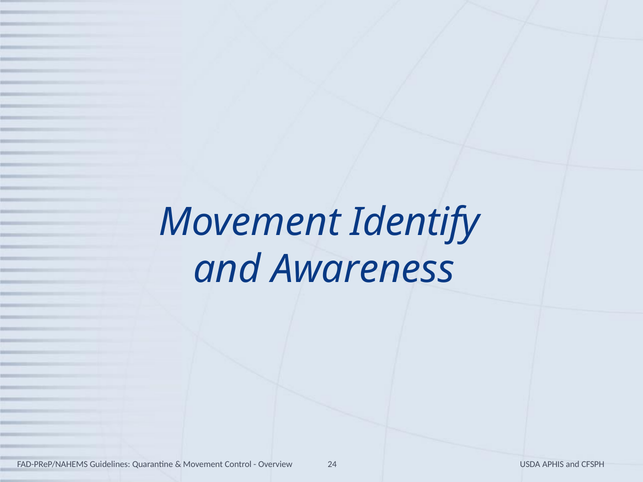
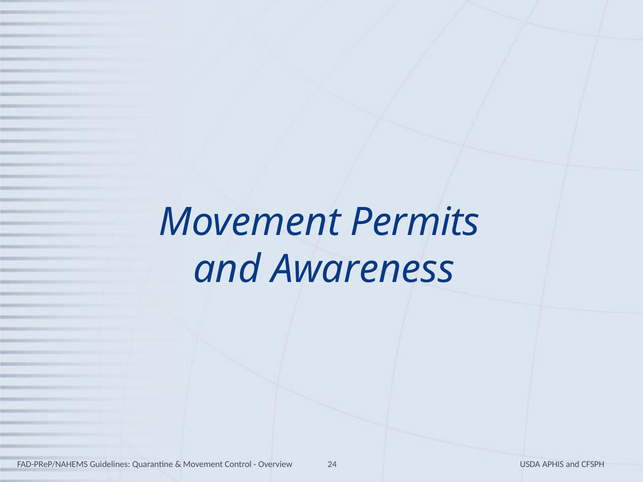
Identify: Identify -> Permits (415, 222)
